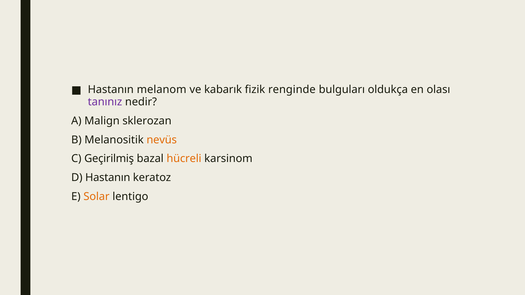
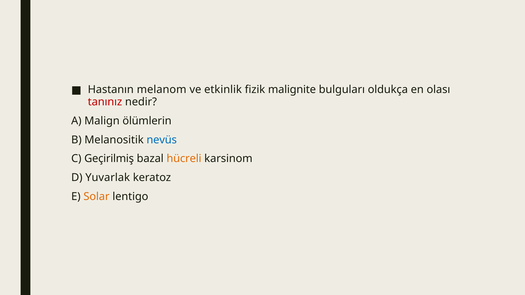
kabarık: kabarık -> etkinlik (223, 90)
renginde: renginde -> malignite (292, 90)
tanınız colour: purple -> red (105, 102)
sklerozan: sklerozan -> ölümlerin (147, 121)
nevüs colour: orange -> blue (162, 140)
D Hastanın: Hastanın -> Yuvarlak (108, 178)
